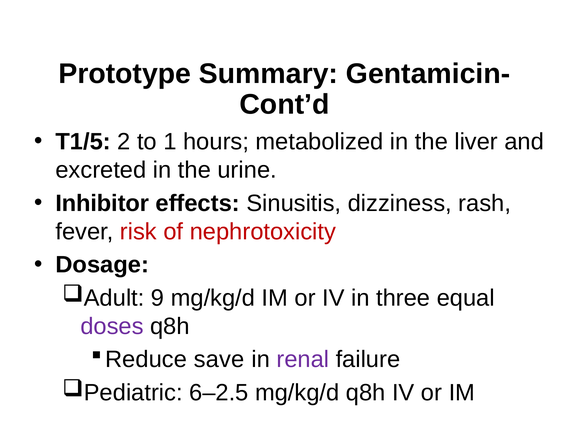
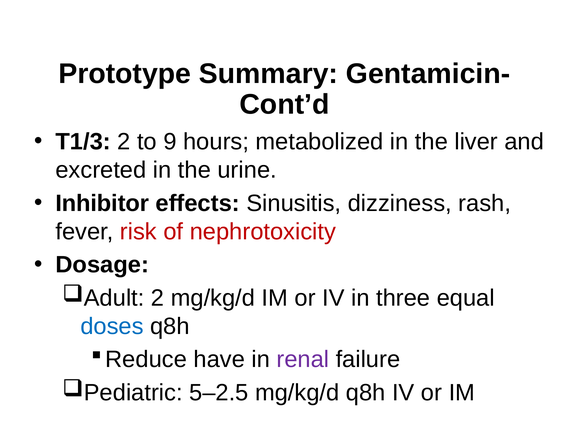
T1/5: T1/5 -> T1/3 (83, 142)
1: 1 -> 9 (170, 142)
9: 9 -> 2 (158, 298)
doses colour: purple -> blue (112, 327)
save: save -> have (219, 360)
6–2.5: 6–2.5 -> 5–2.5 (219, 393)
